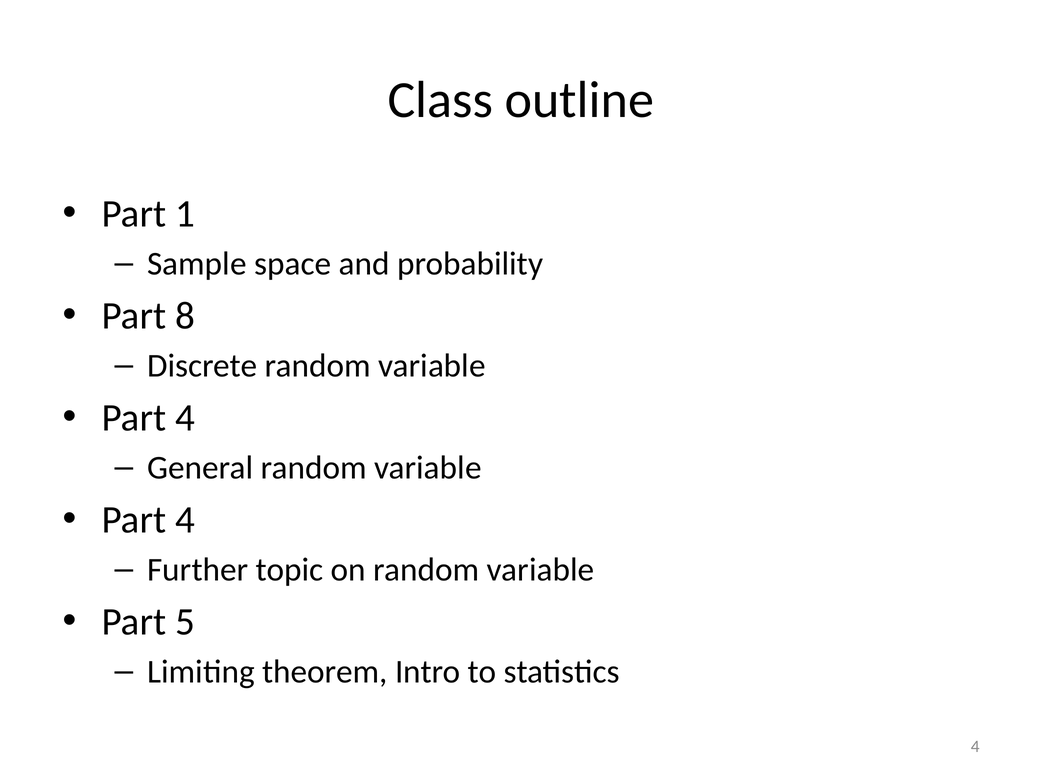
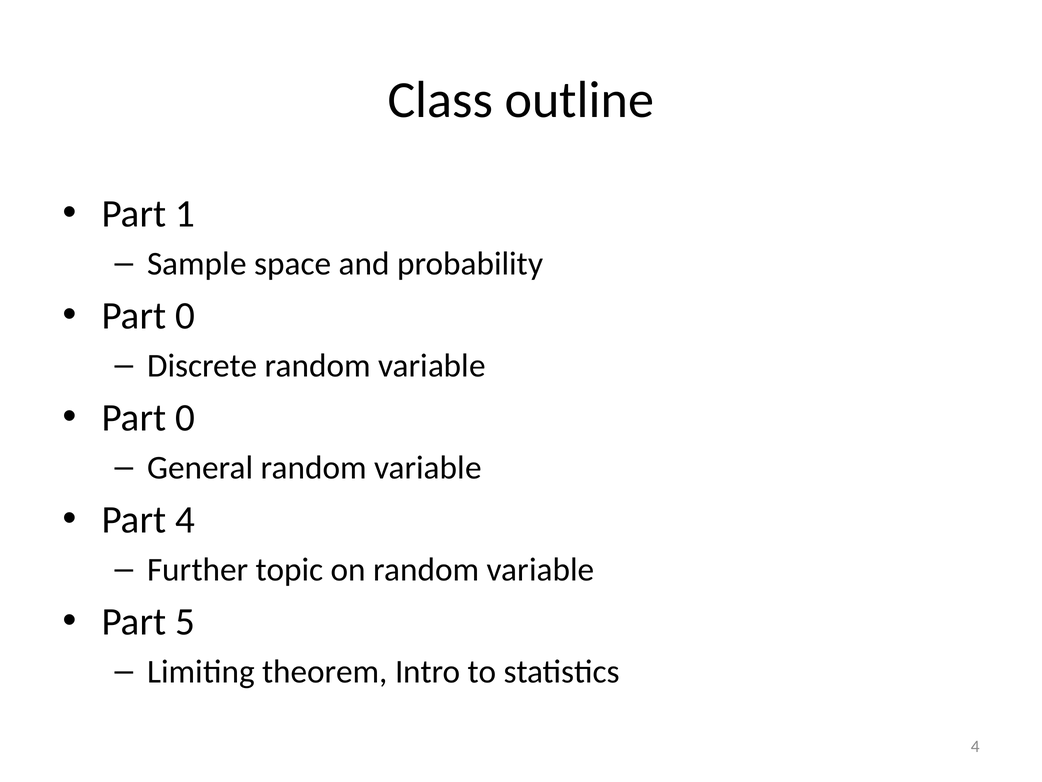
8: 8 -> 0 (185, 316)
4: 4 -> 0 (185, 418)
